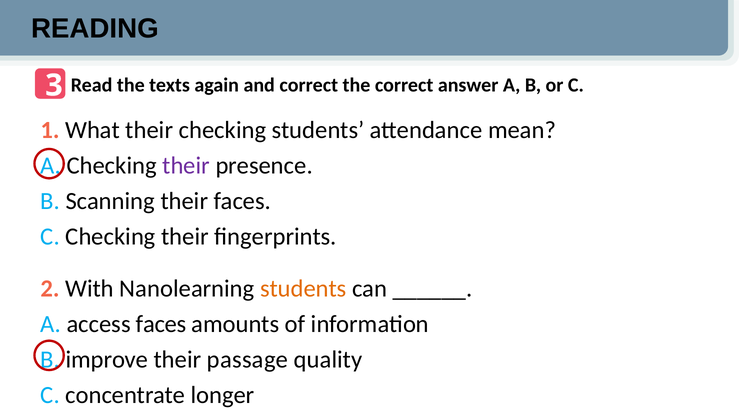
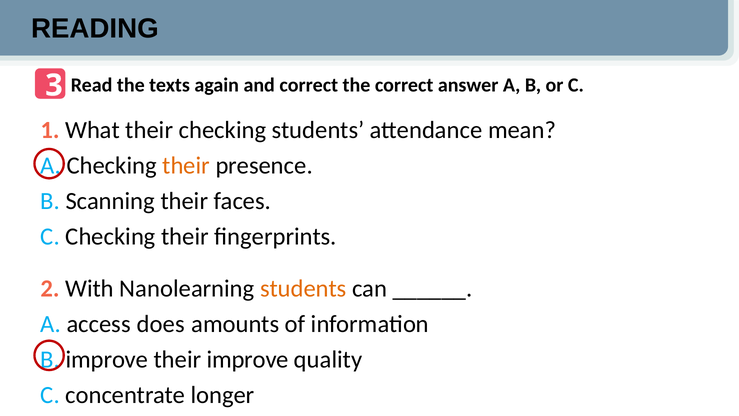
their colour: purple -> orange (186, 166)
access faces: faces -> does (161, 324)
their passage: passage -> improve (248, 360)
